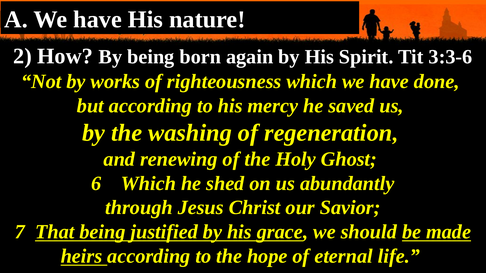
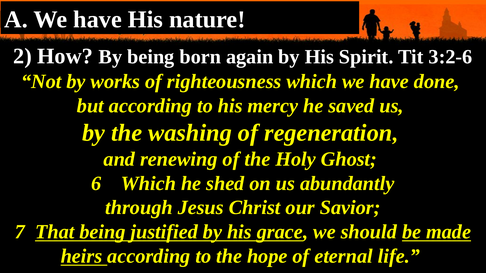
3:3-6: 3:3-6 -> 3:2-6 (451, 57)
